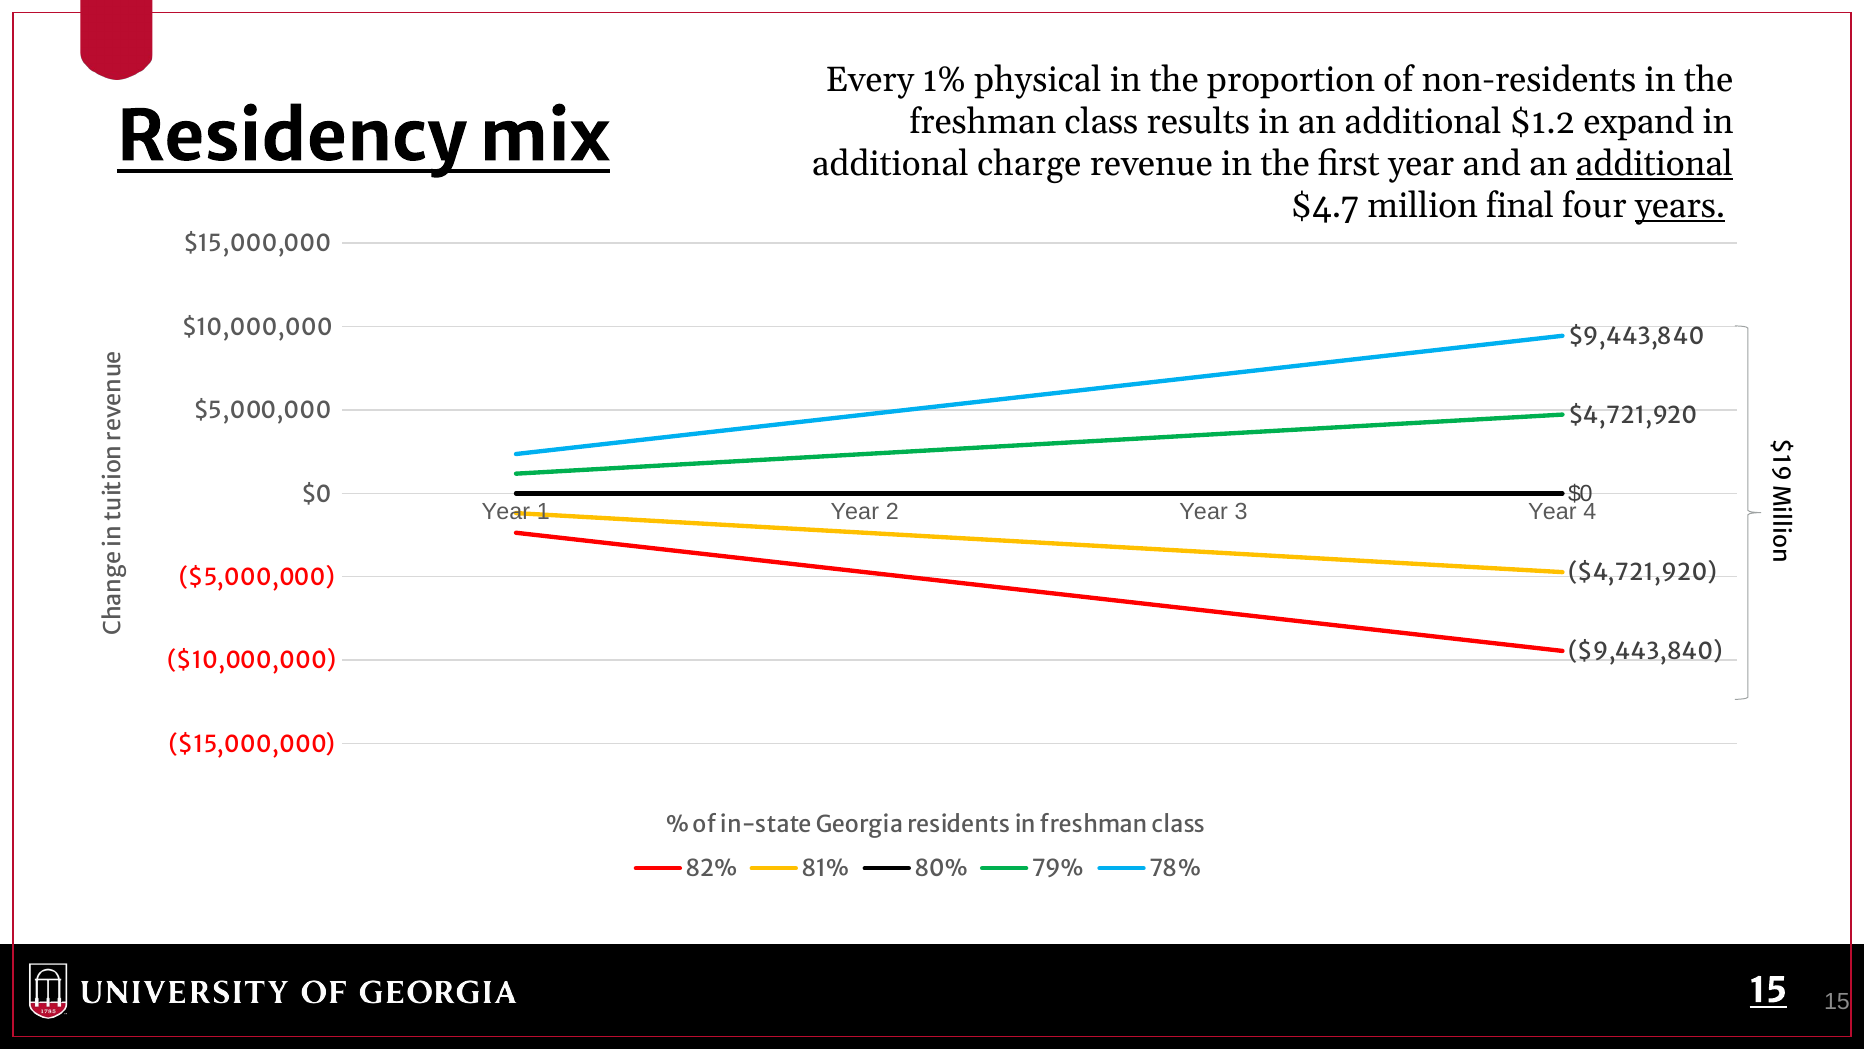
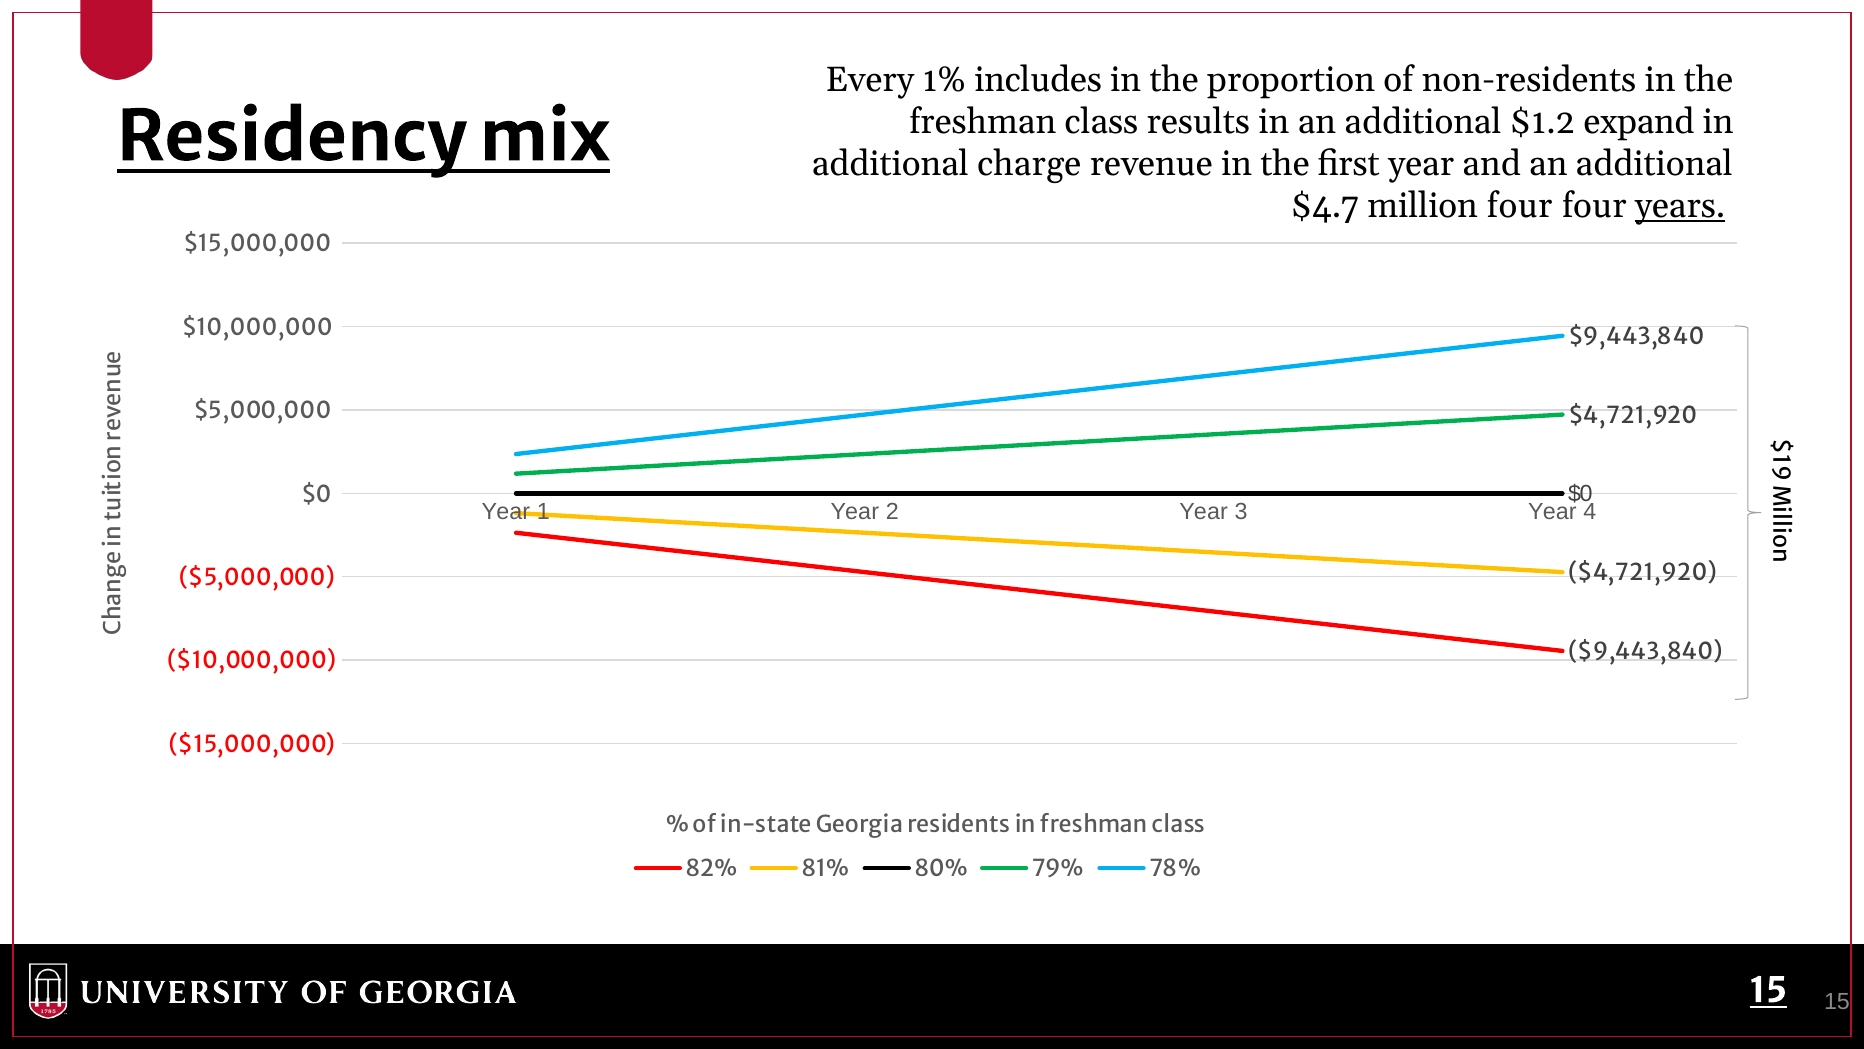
physical: physical -> includes (1038, 80)
additional underline: present -> none (1654, 164)
million final: final -> four (1520, 206)
